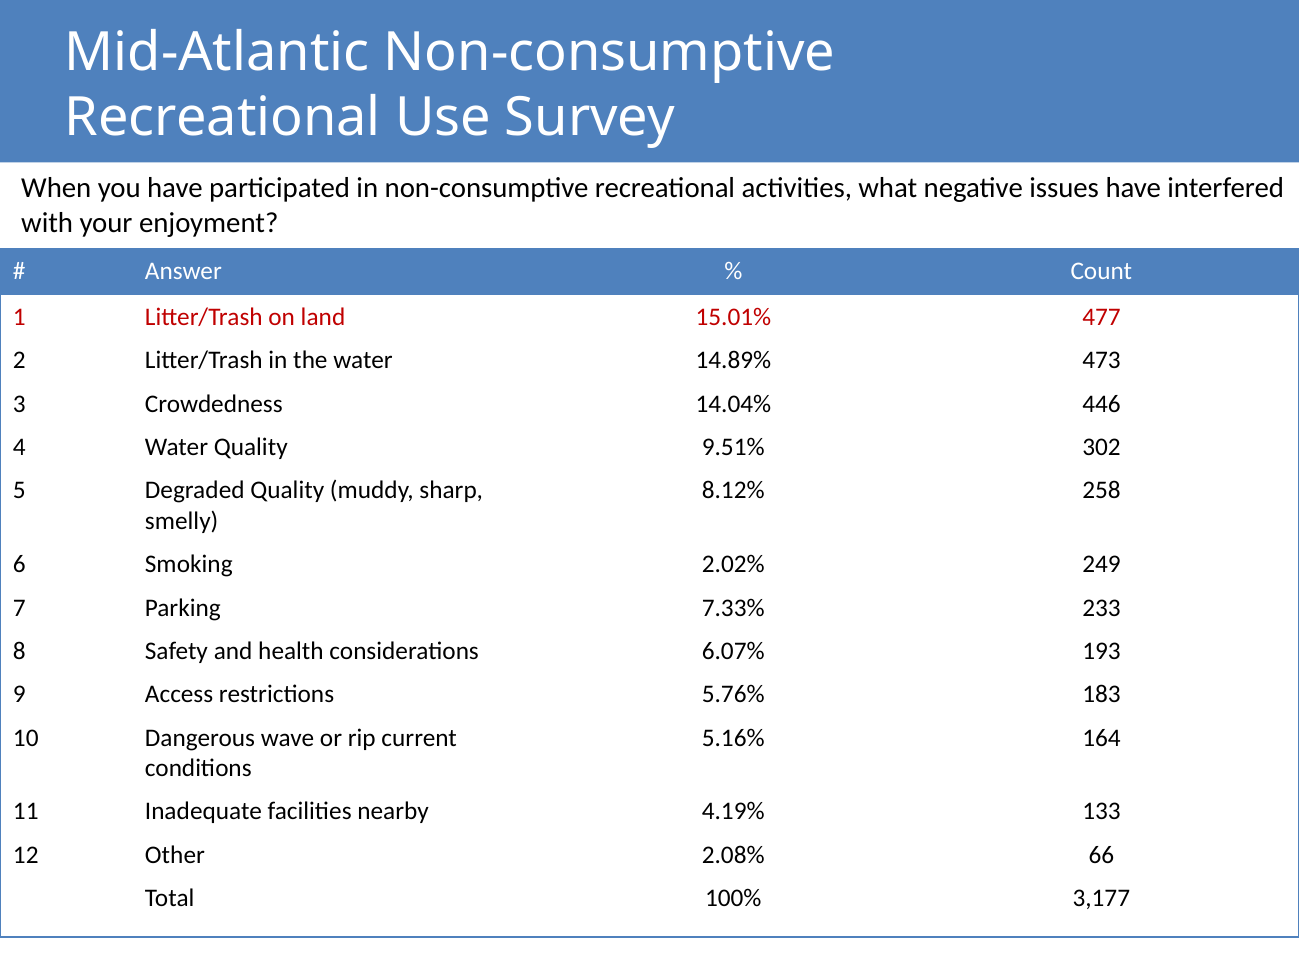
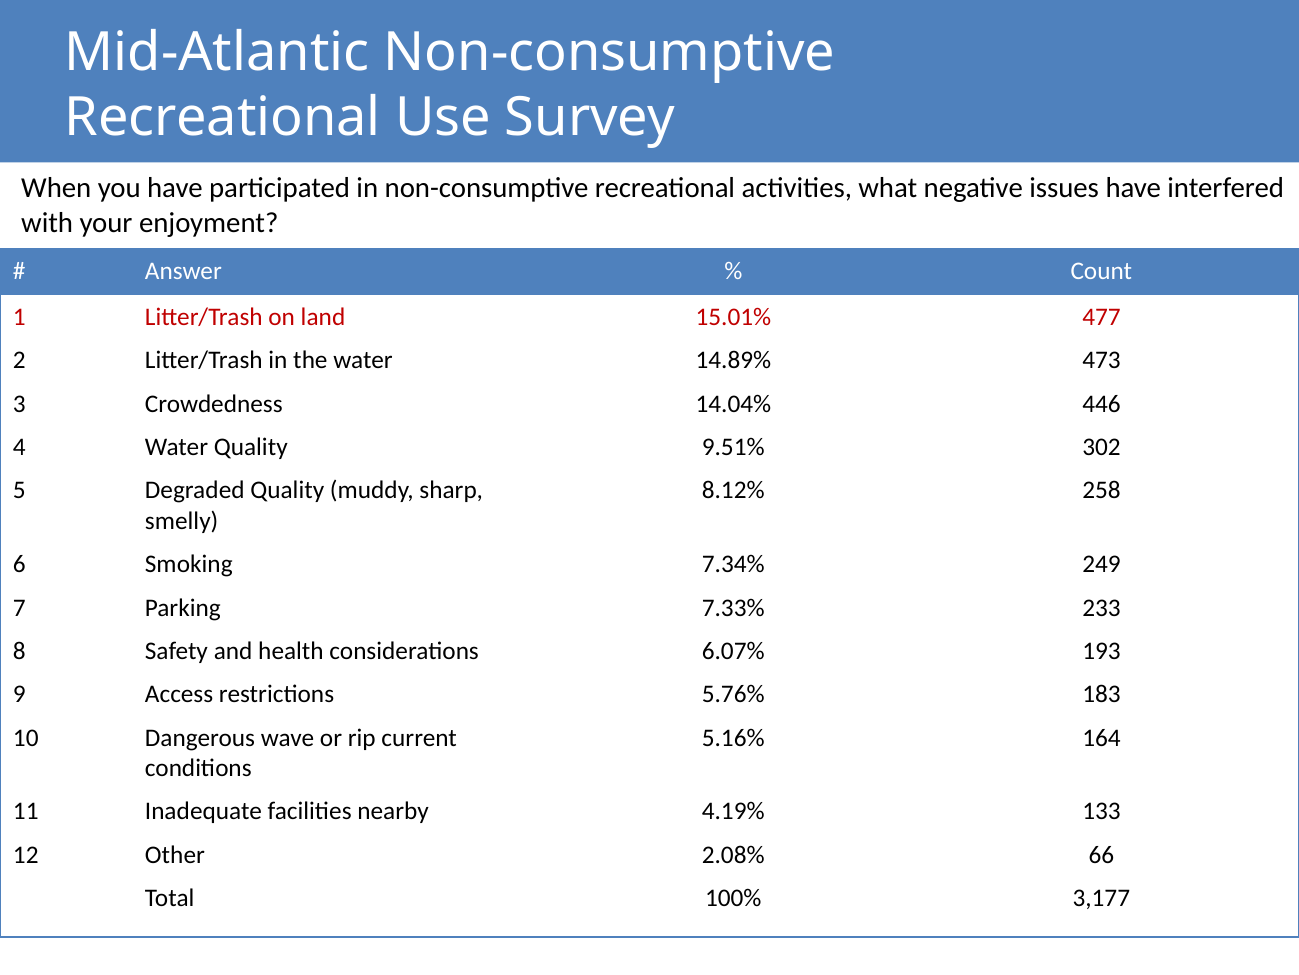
2.02%: 2.02% -> 7.34% (733, 564)
